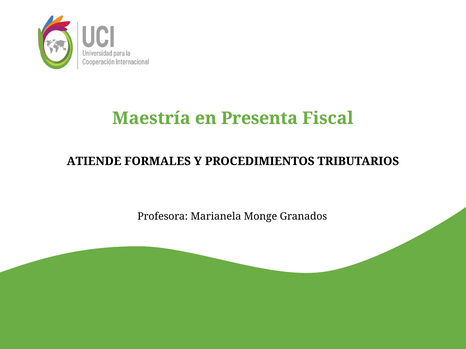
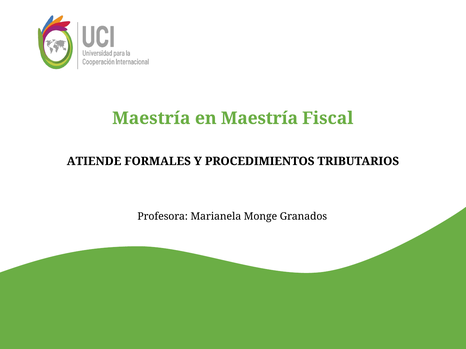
en Presenta: Presenta -> Maestría (259, 118)
